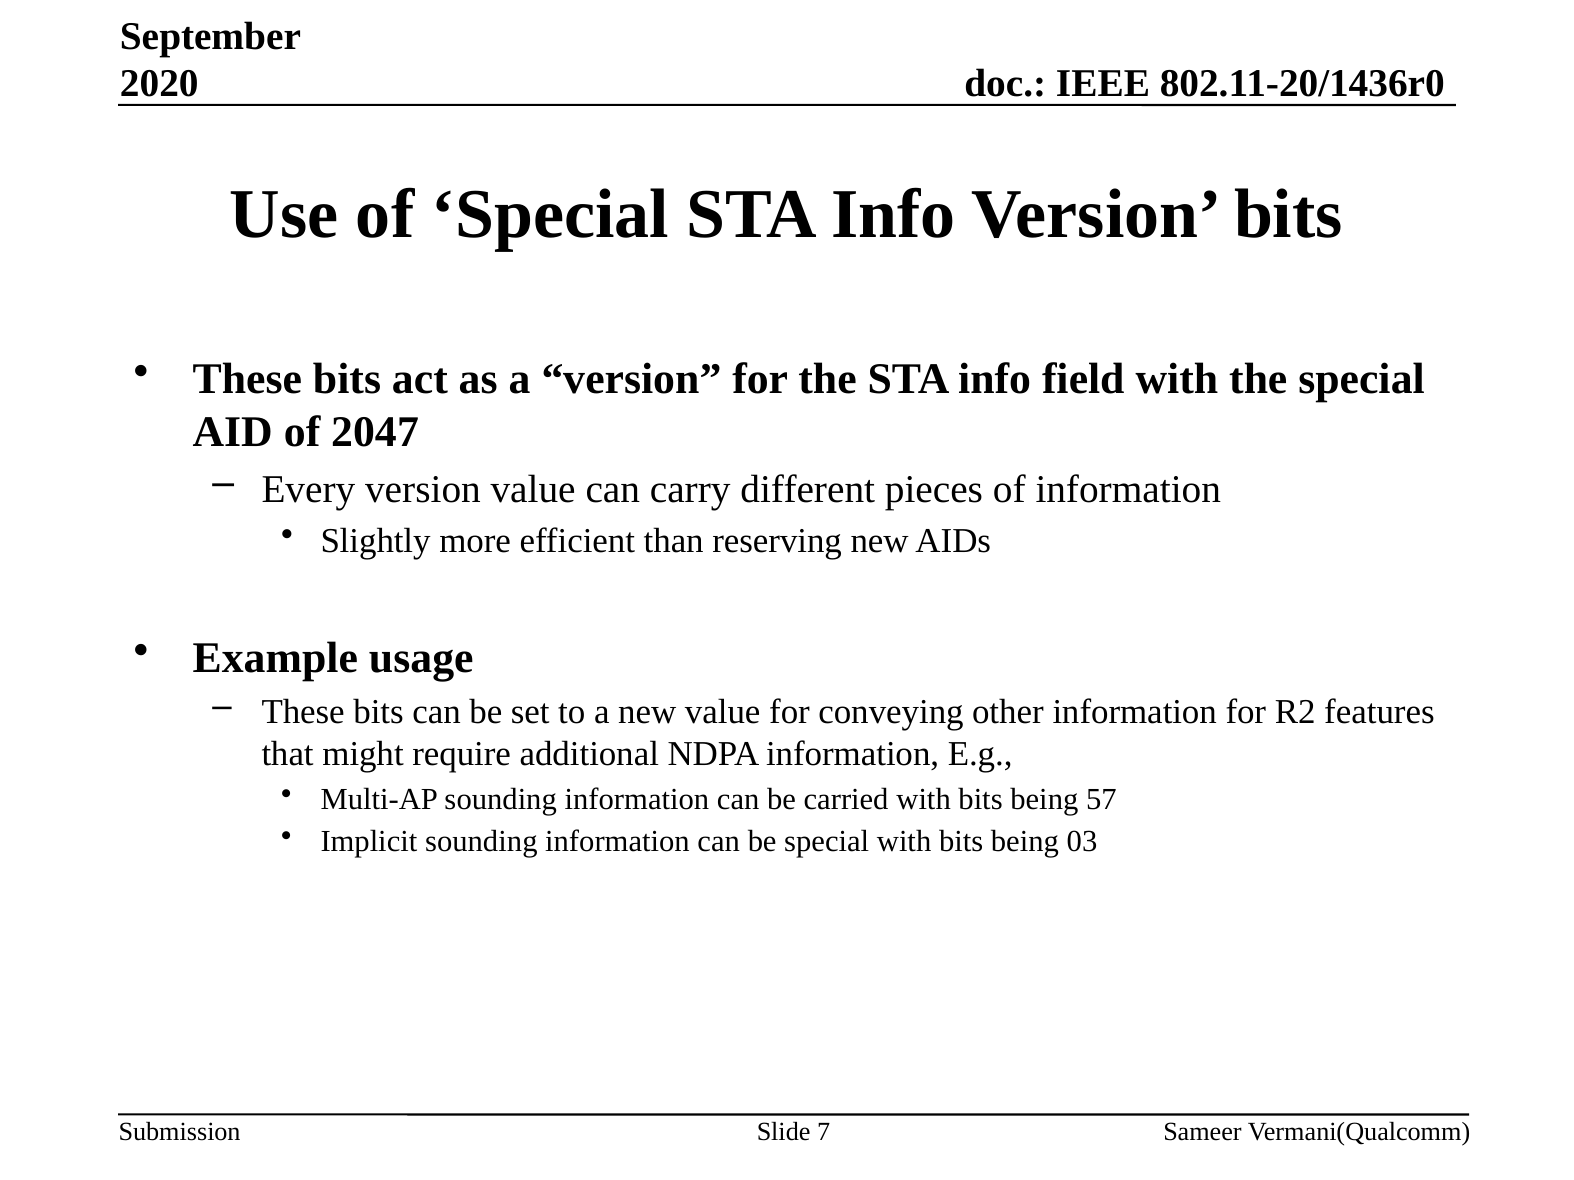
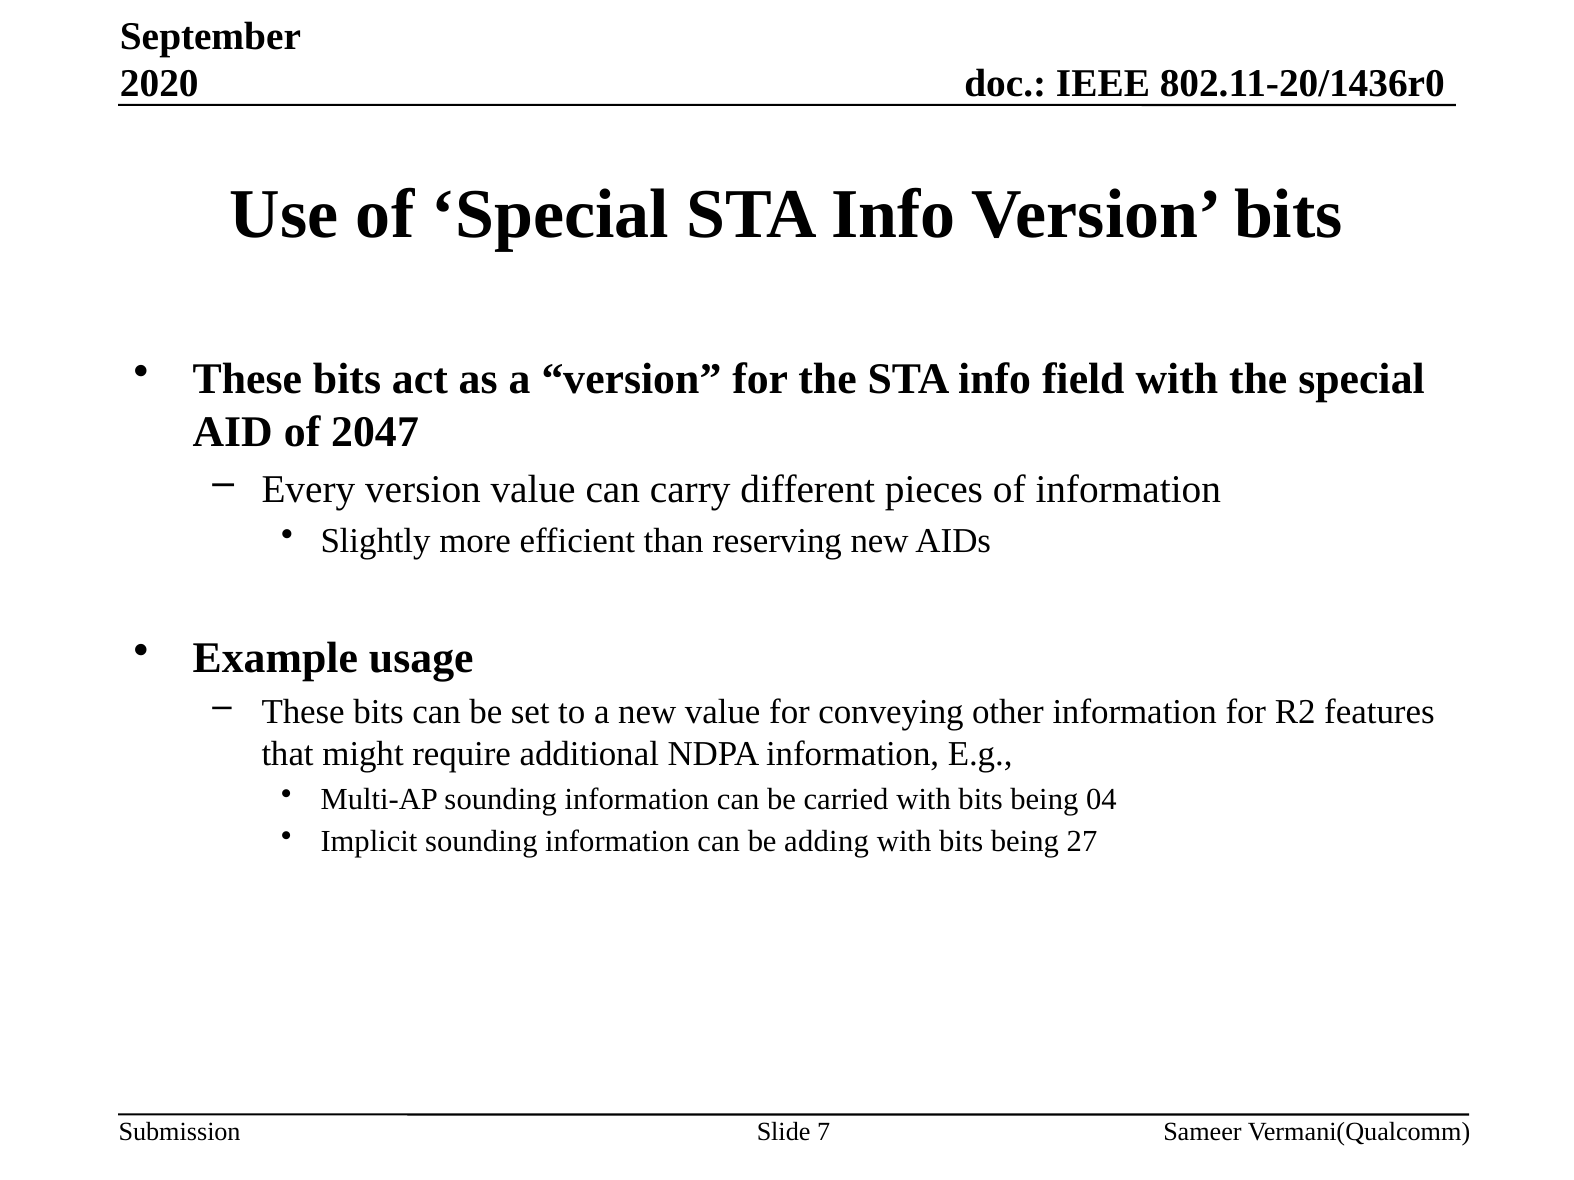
57: 57 -> 04 (1101, 799)
be special: special -> adding (827, 842)
03: 03 -> 27 (1082, 842)
